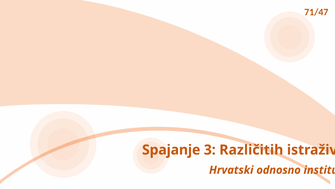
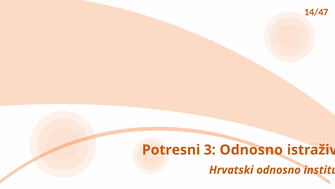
71/47: 71/47 -> 14/47 (316, 12)
Spajanje: Spajanje -> Potresni (171, 149)
3 Različitih: Različitih -> Odnosno (251, 149)
